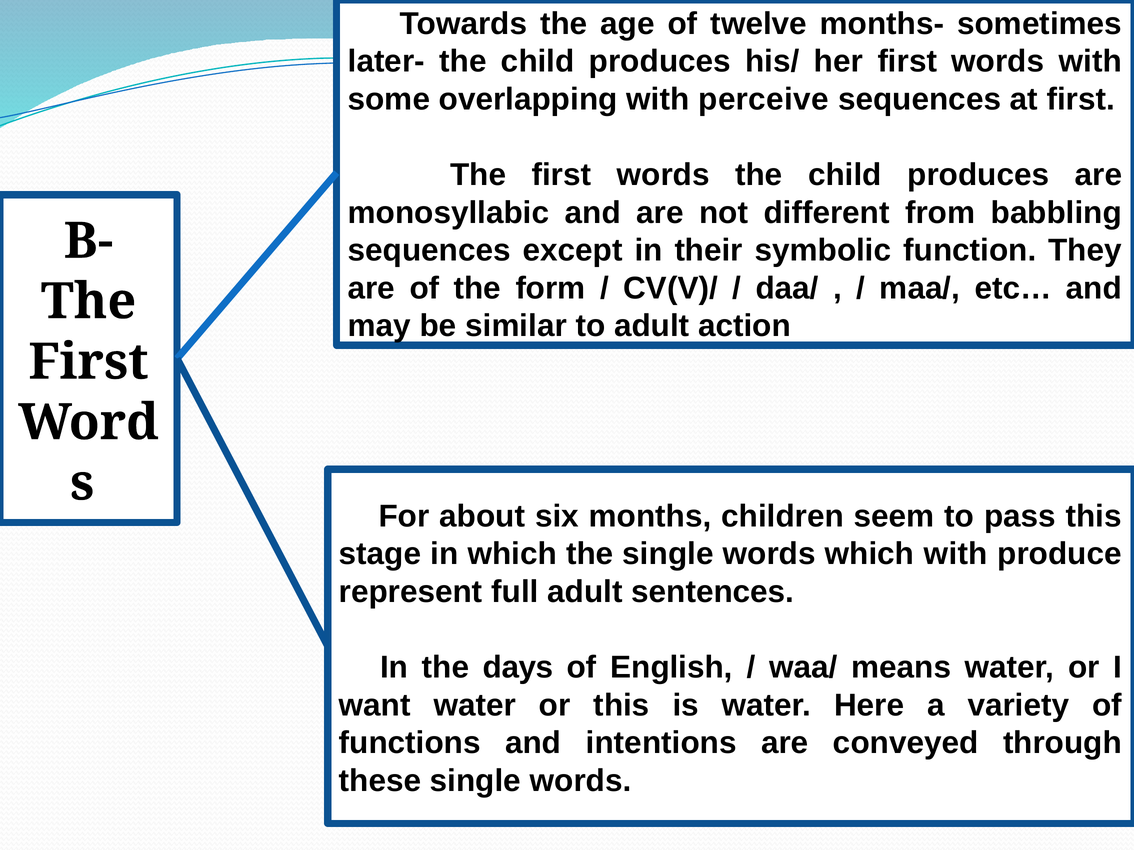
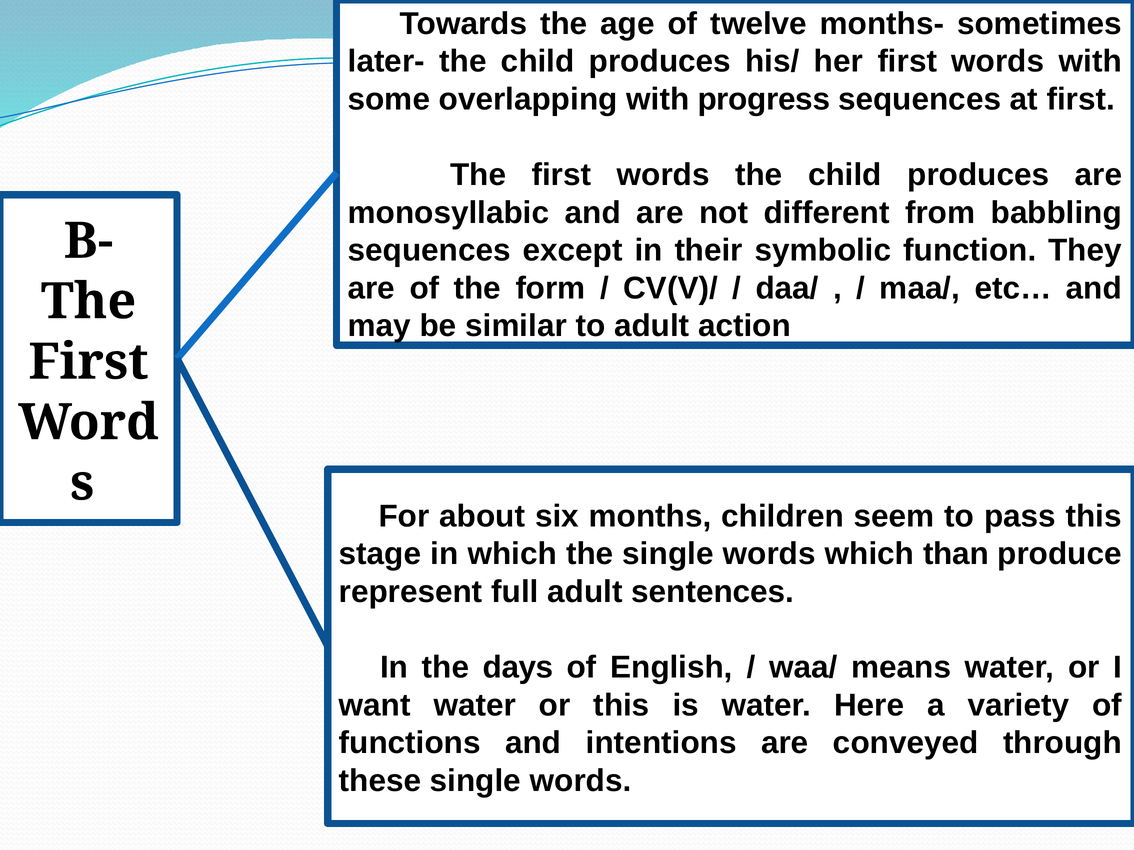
perceive: perceive -> progress (764, 99)
which with: with -> than (956, 554)
